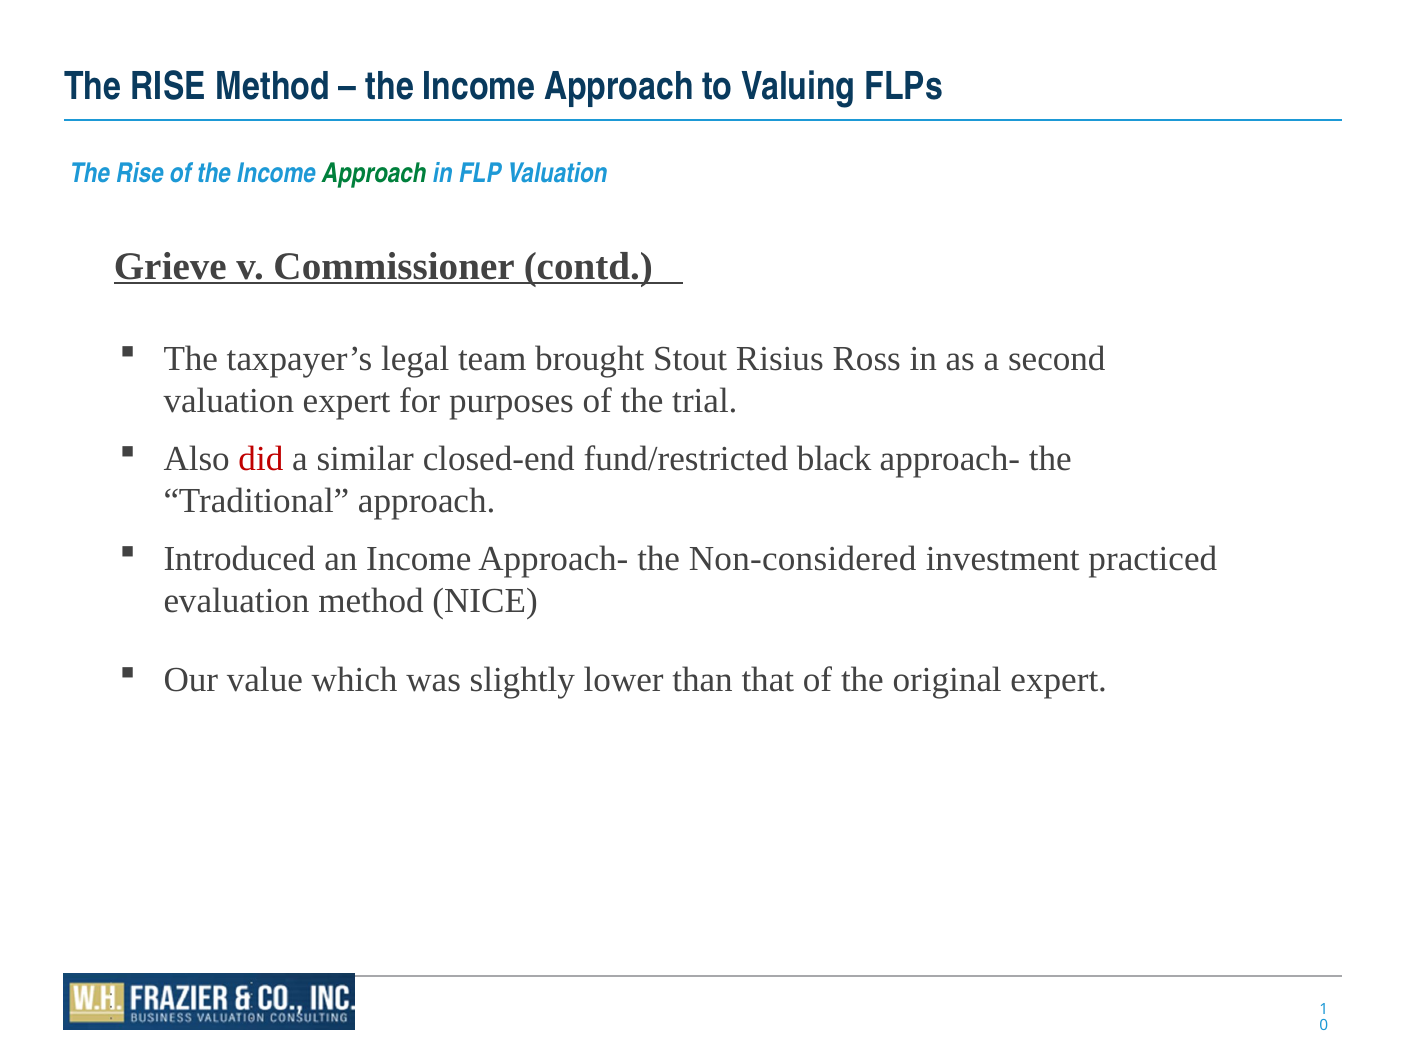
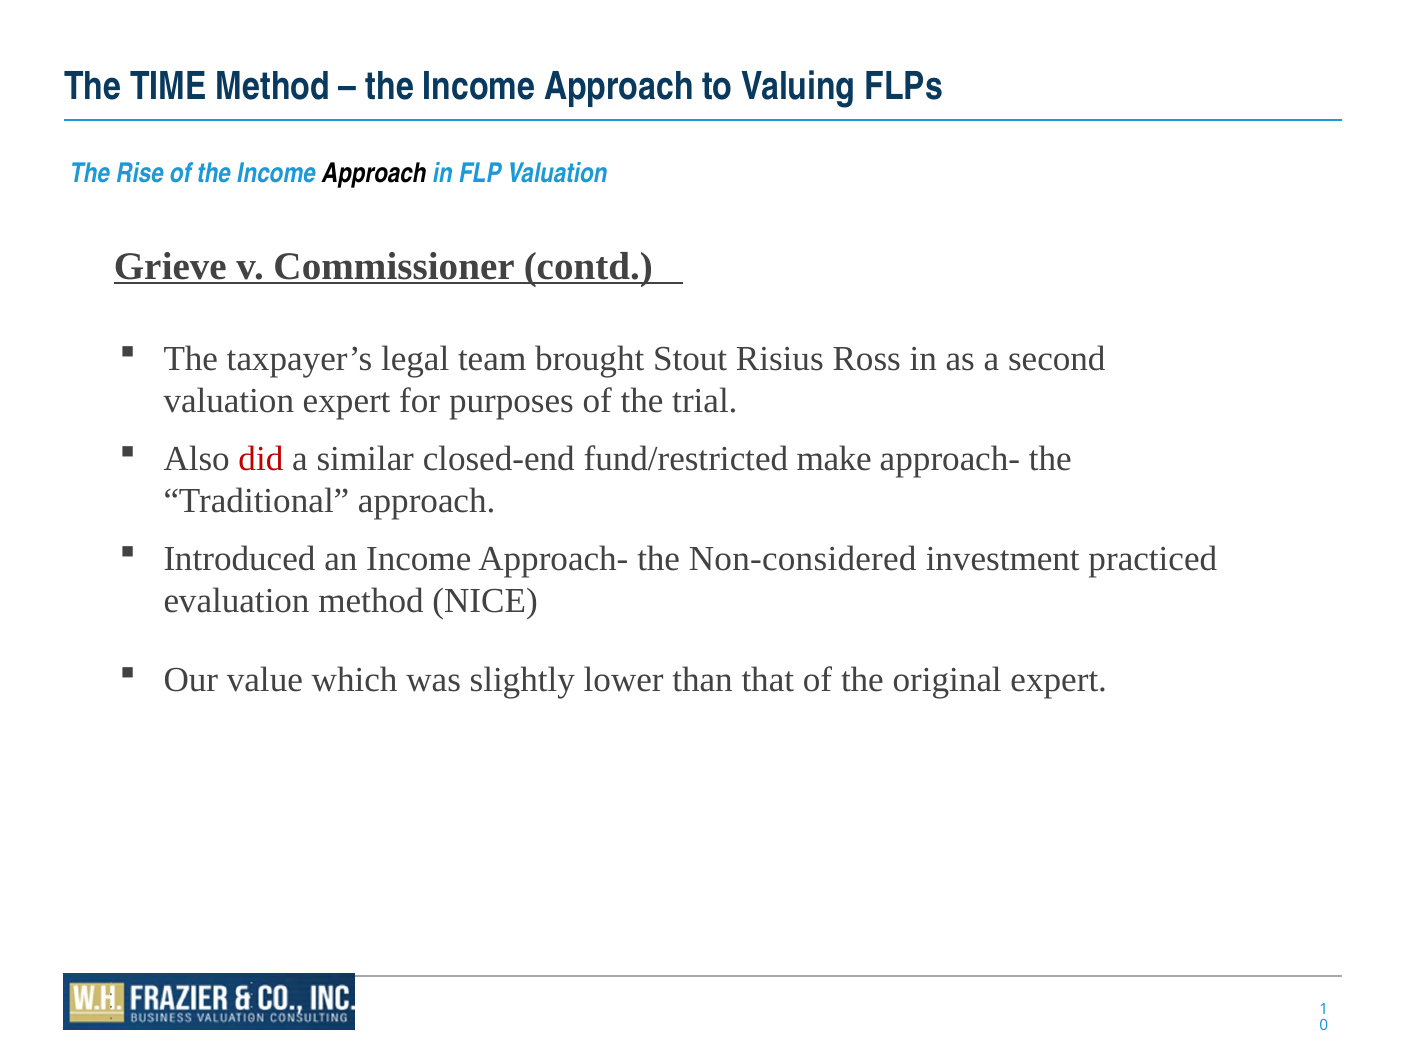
RISE: RISE -> TIME (169, 87)
Approach colour: green -> black (374, 174)
black: black -> make (834, 459)
